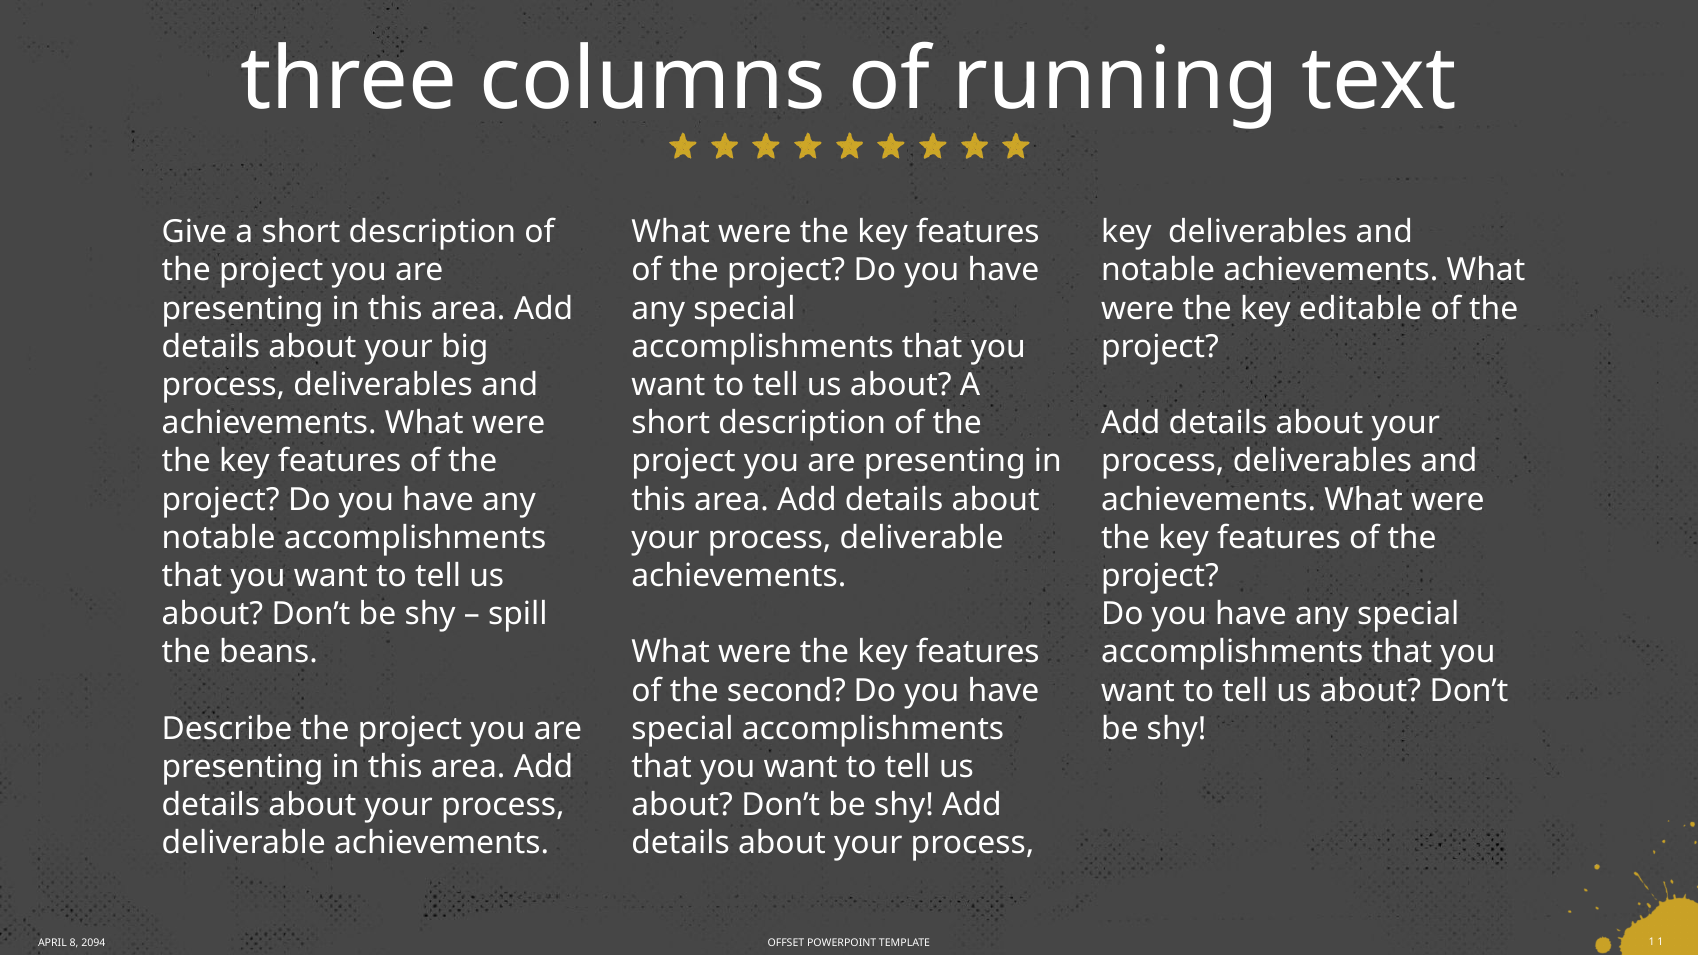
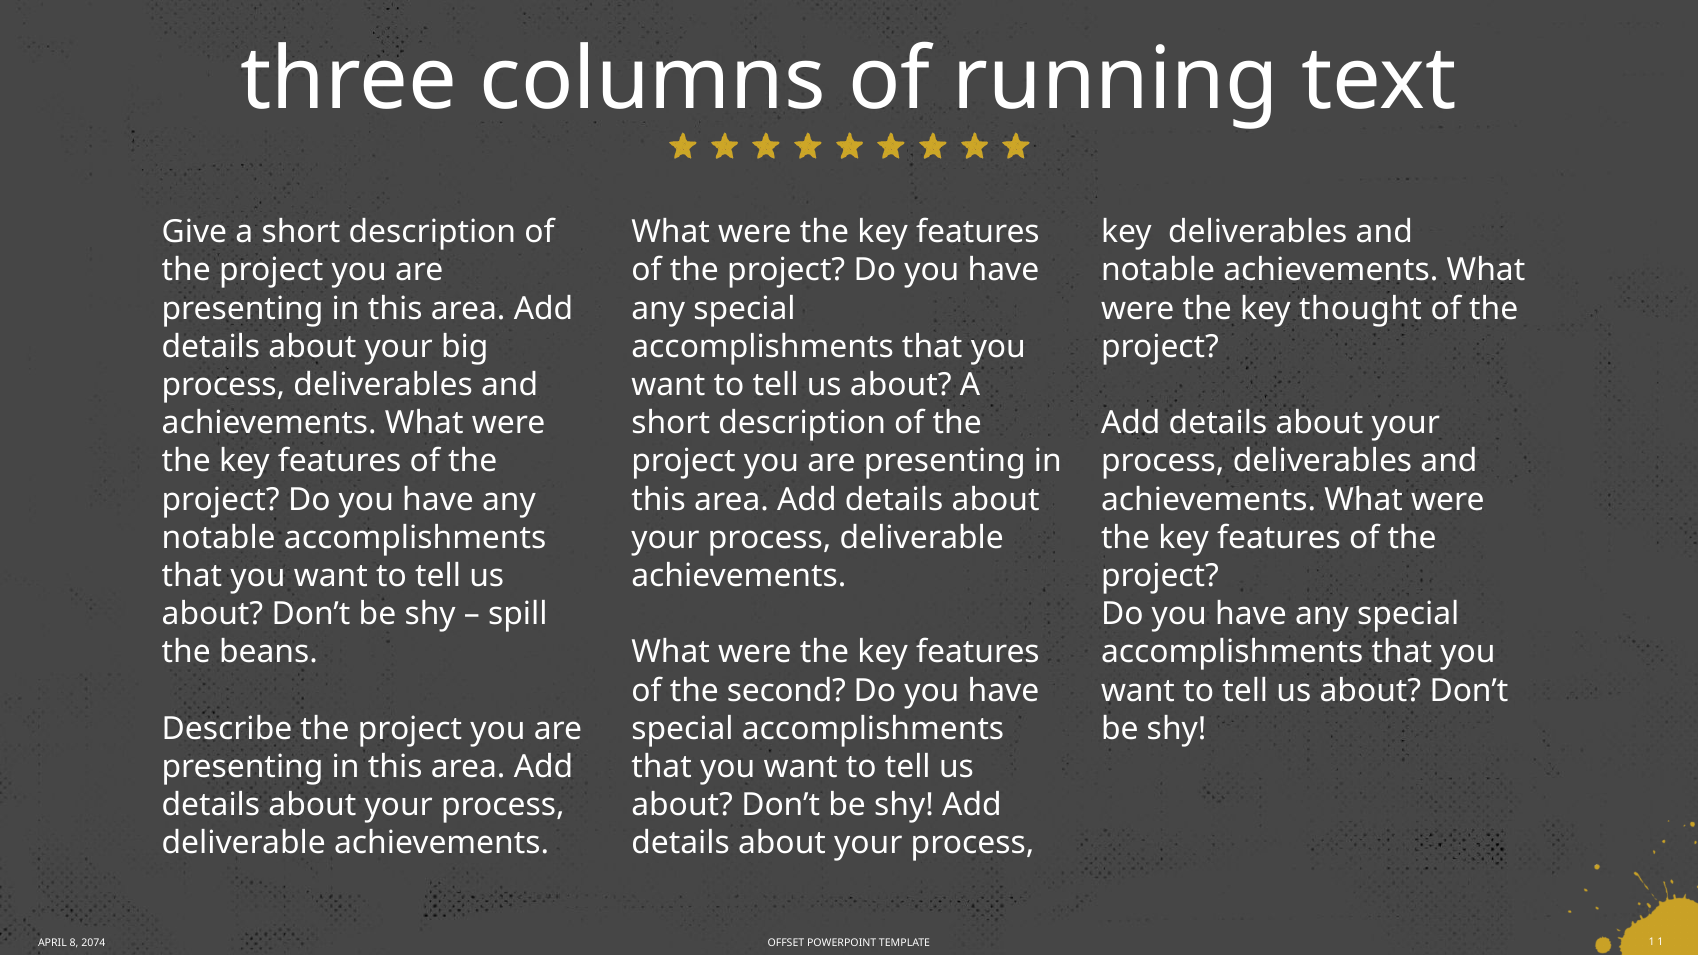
editable: editable -> thought (1360, 309)
2094: 2094 -> 2074 (93, 943)
